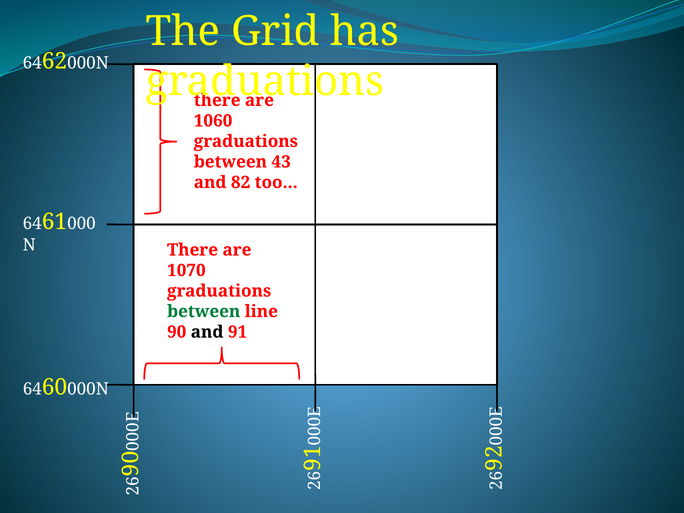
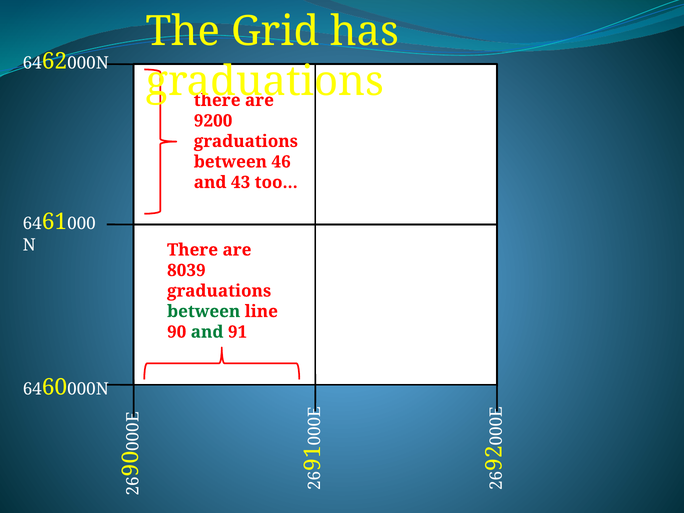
1060: 1060 -> 9200 (213, 121)
43: 43 -> 46 (281, 162)
82: 82 -> 43 (241, 182)
1070: 1070 -> 8039 (186, 270)
and colour: black -> green (207, 332)
